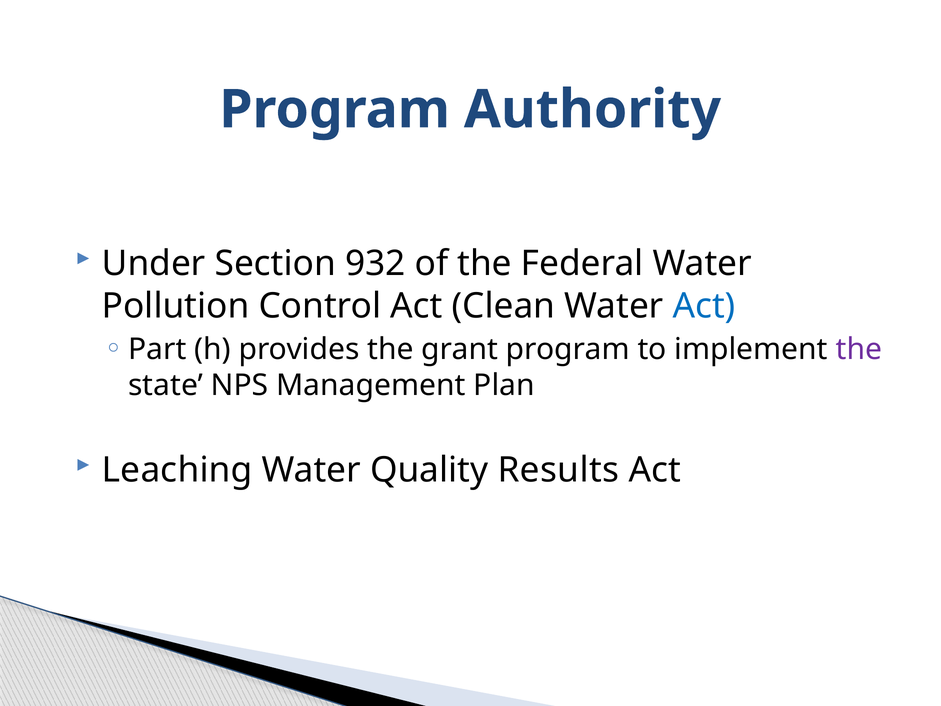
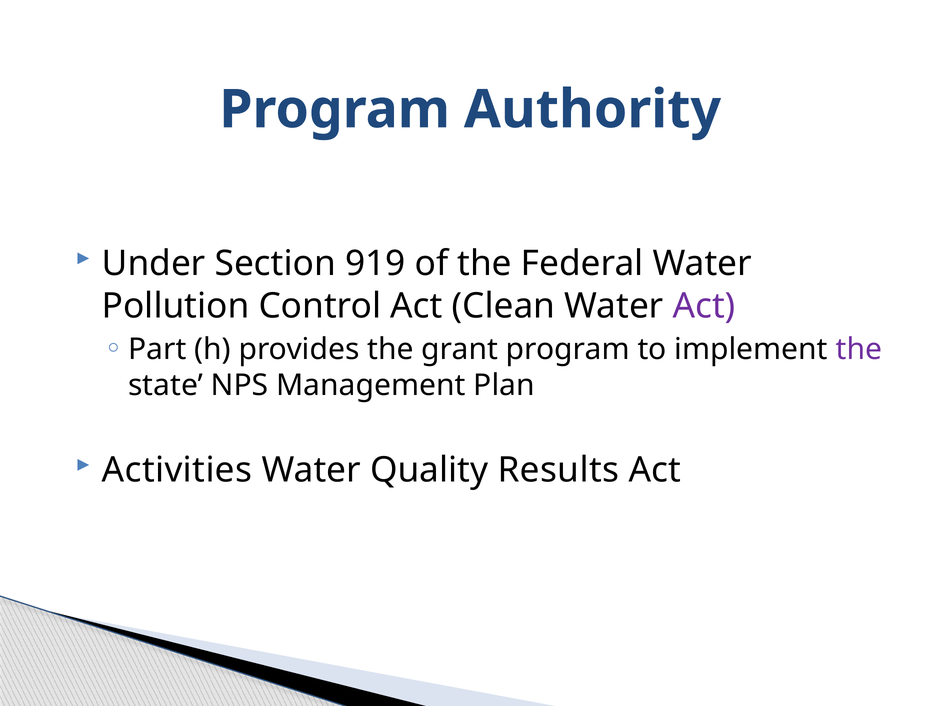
932: 932 -> 919 (375, 264)
Act colour: blue -> purple (704, 306)
Leaching: Leaching -> Activities (177, 470)
